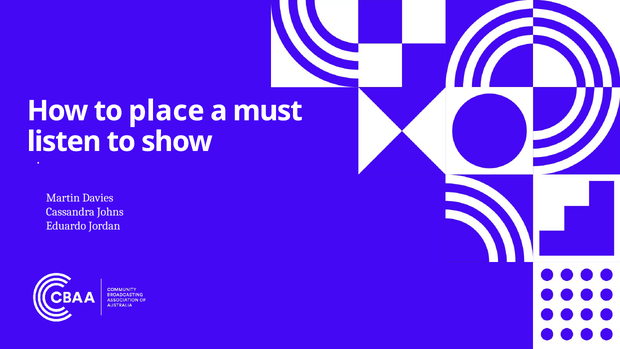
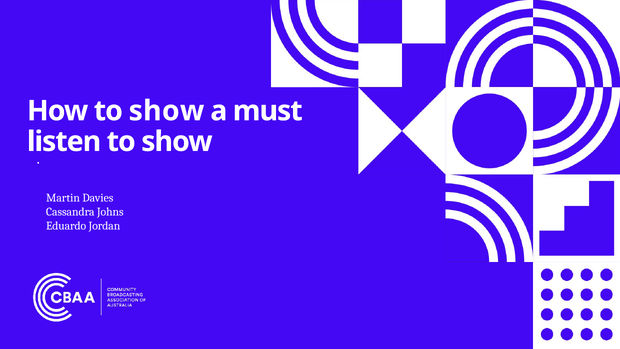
How to place: place -> show (166, 111)
